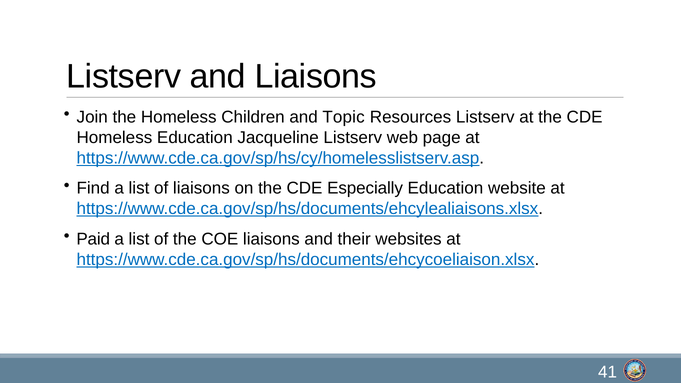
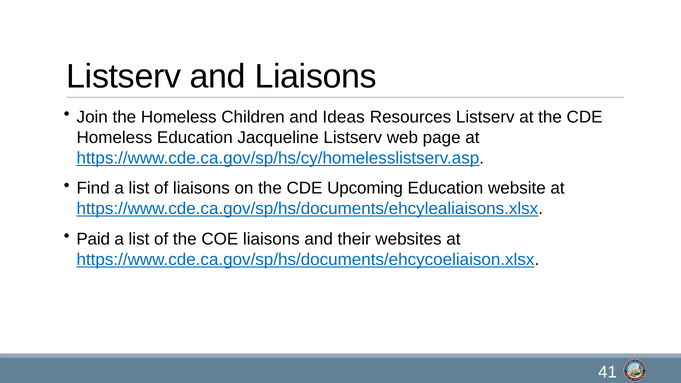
Topic: Topic -> Ideas (344, 117)
Especially: Especially -> Upcoming (365, 188)
